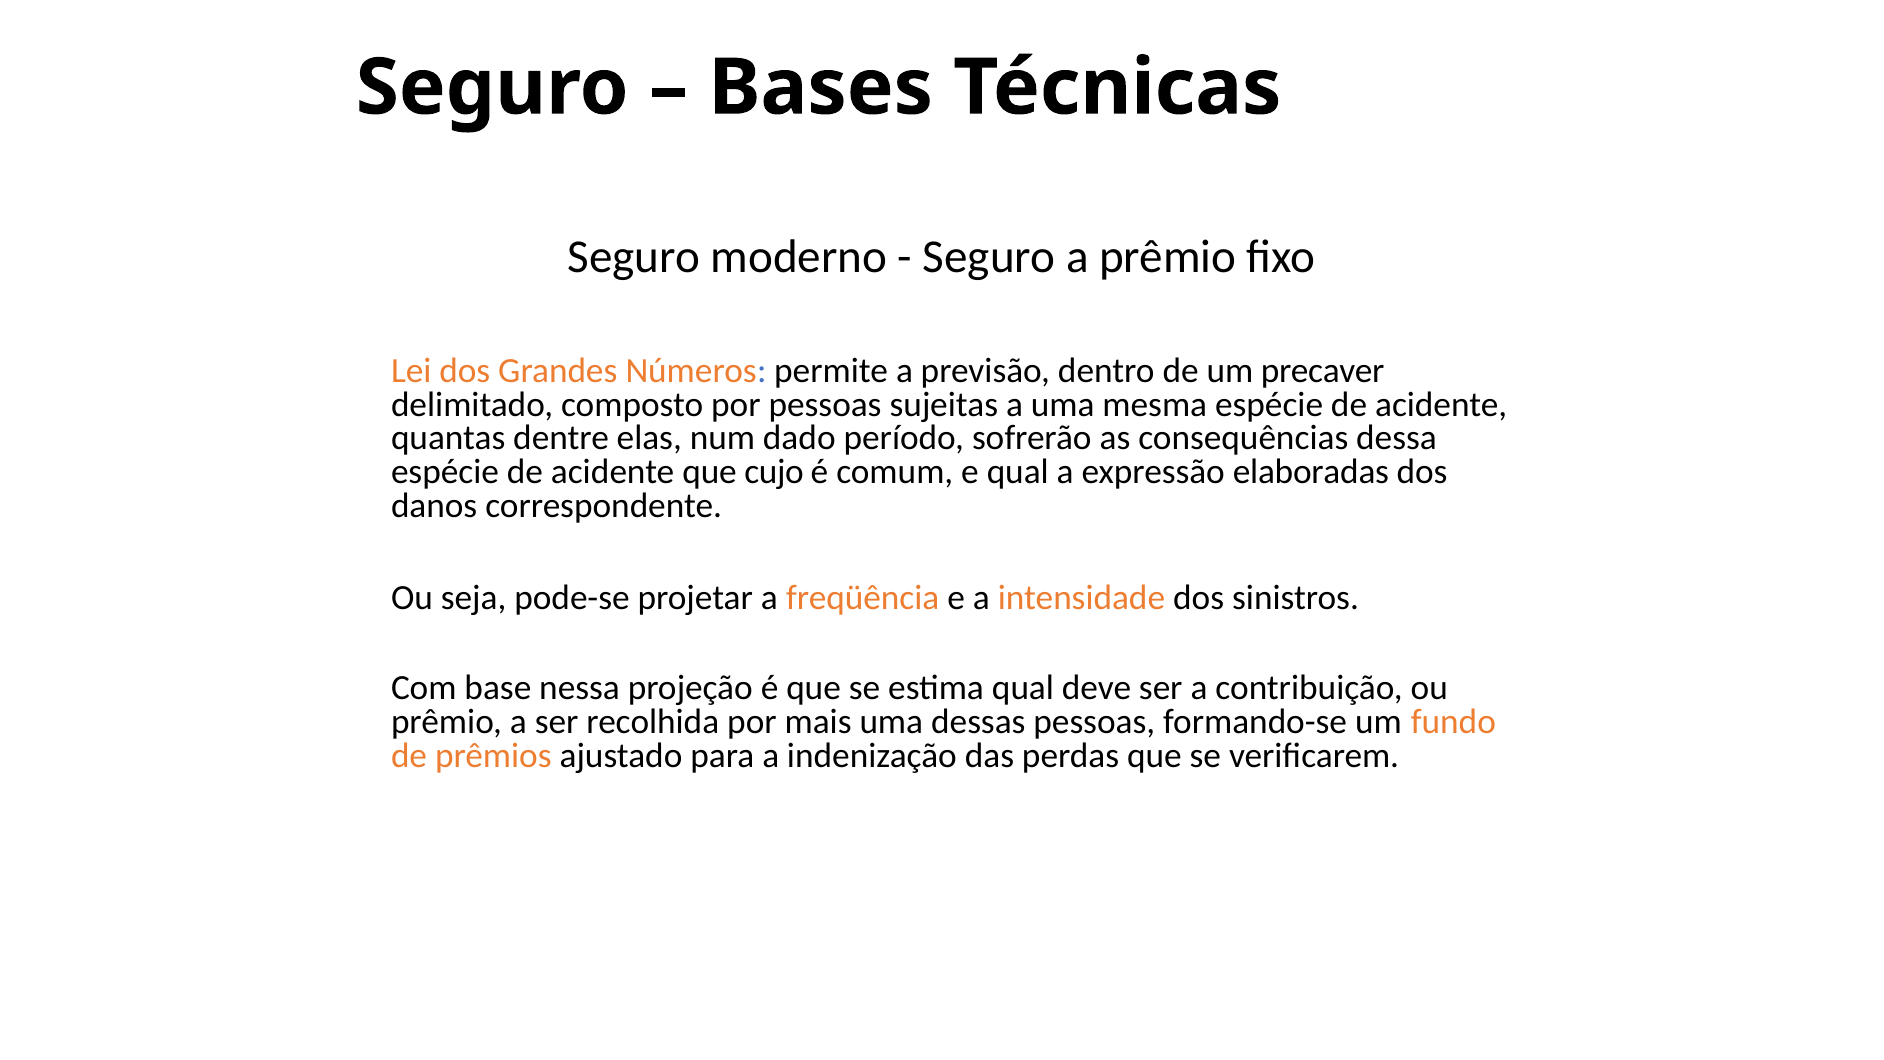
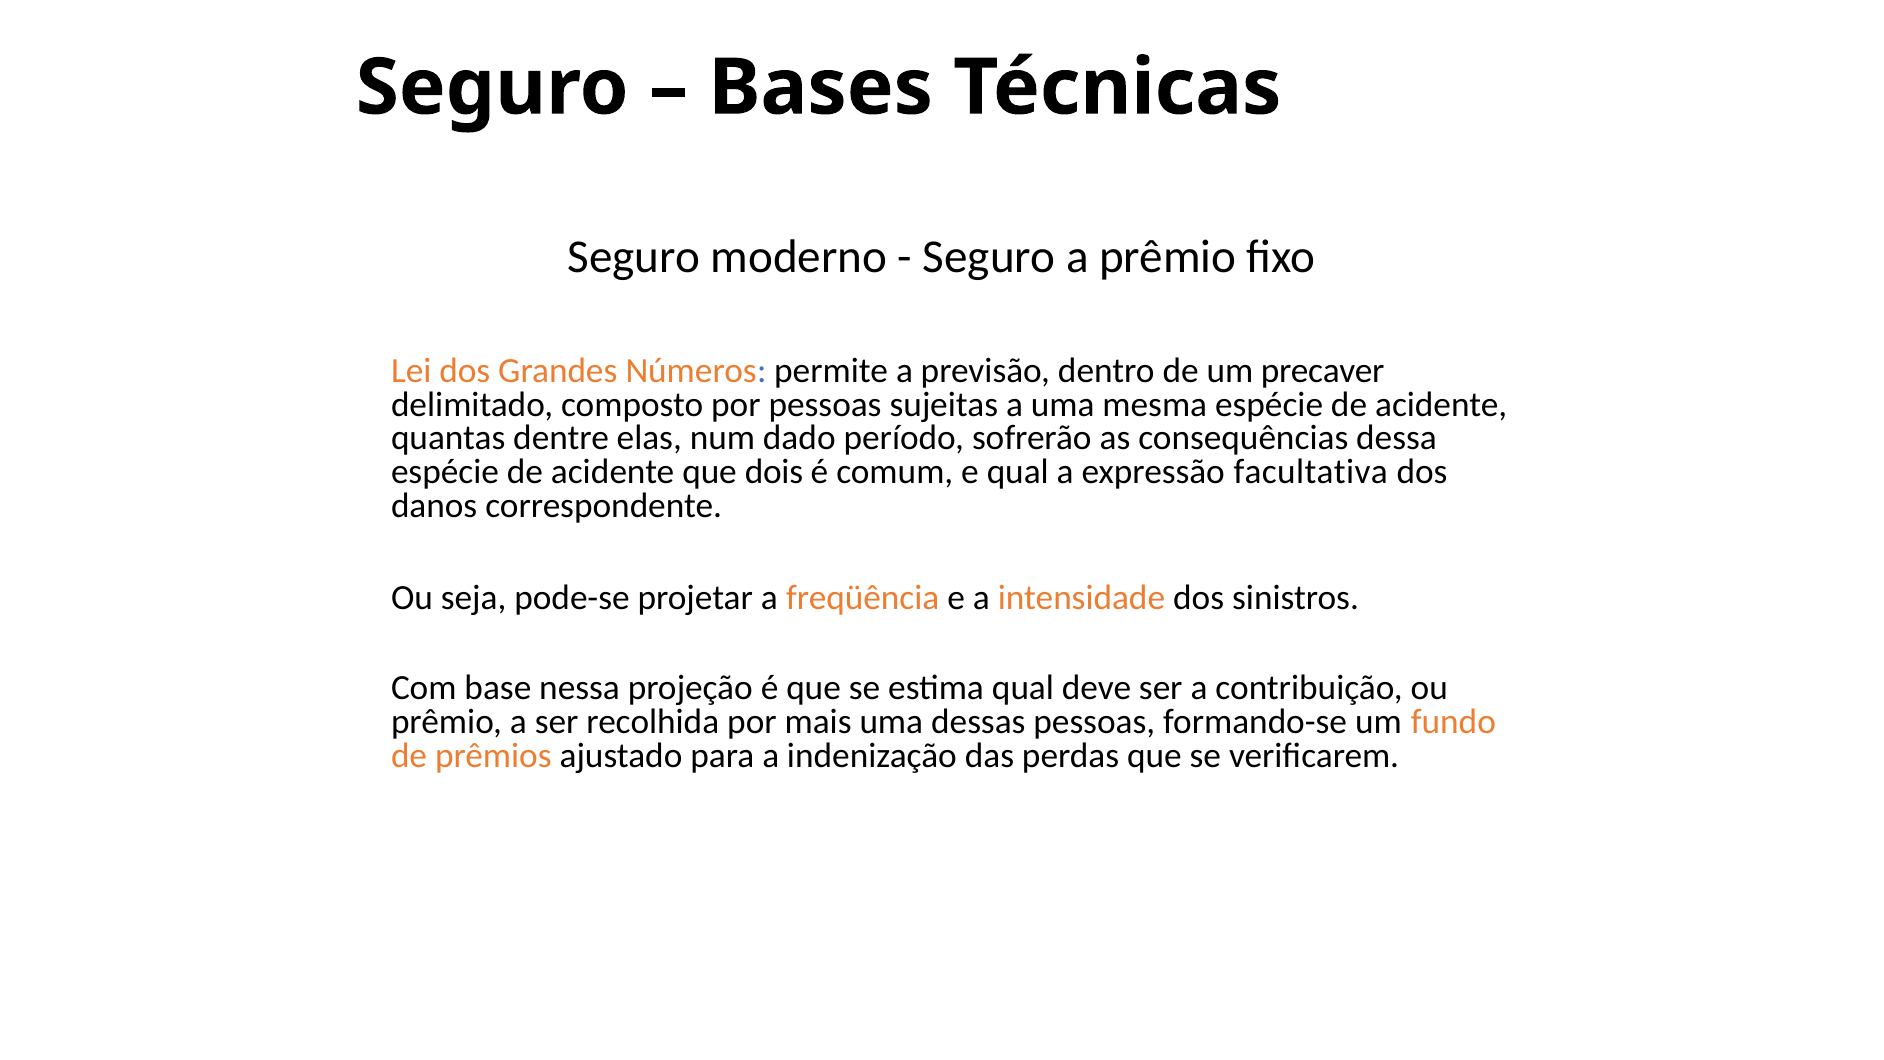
cujo: cujo -> dois (774, 472)
elaboradas: elaboradas -> facultativa (1311, 472)
